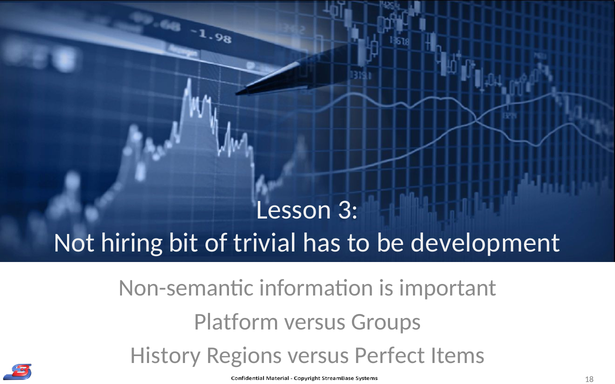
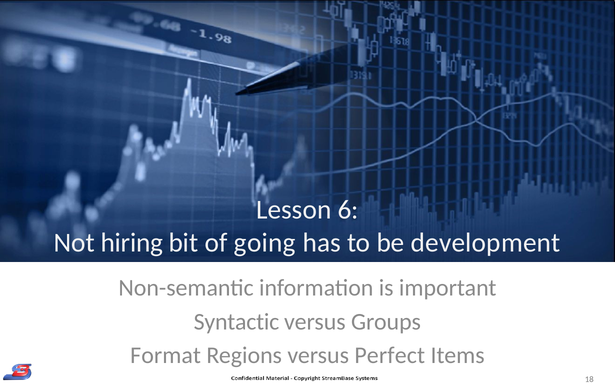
3: 3 -> 6 (348, 210)
trivial: trivial -> going (265, 243)
Platform: Platform -> Syntactic (236, 322)
History: History -> Format (166, 356)
